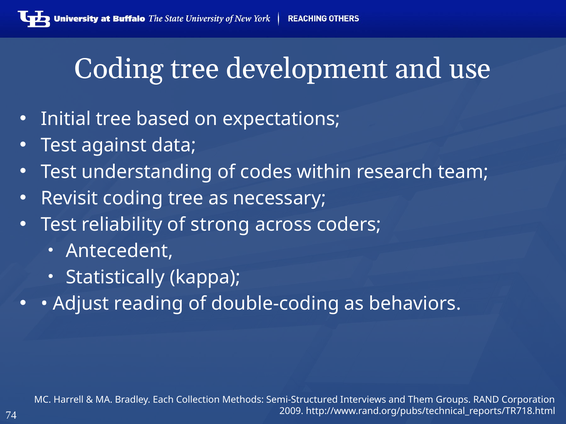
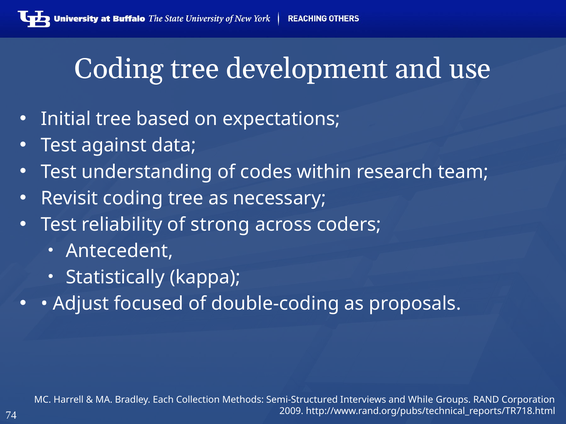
reading: reading -> focused (149, 304)
behaviors: behaviors -> proposals (415, 304)
Them: Them -> While (421, 400)
